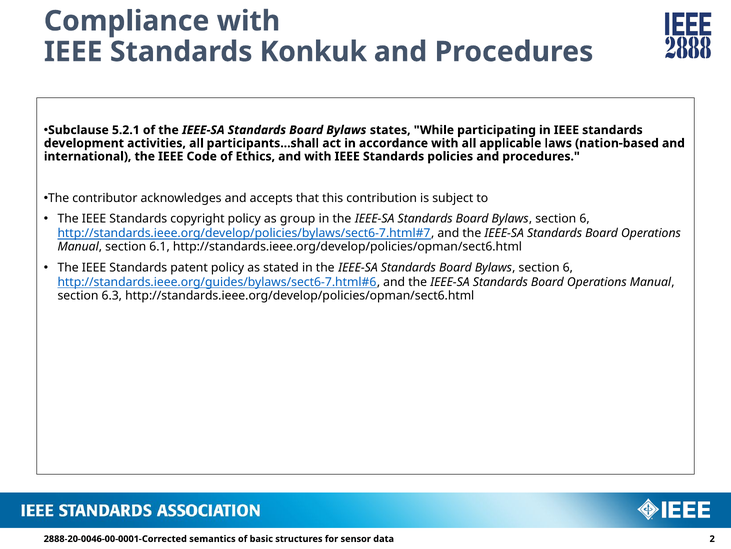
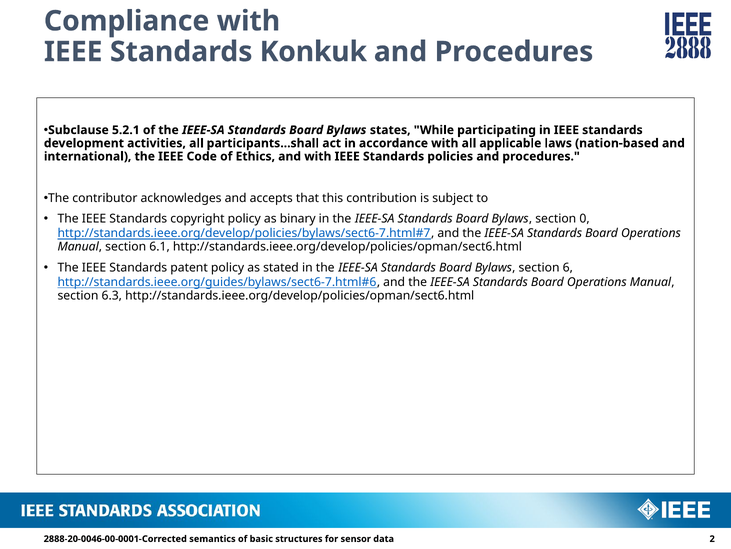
group: group -> binary (298, 219)
6: 6 -> 0 (585, 219)
